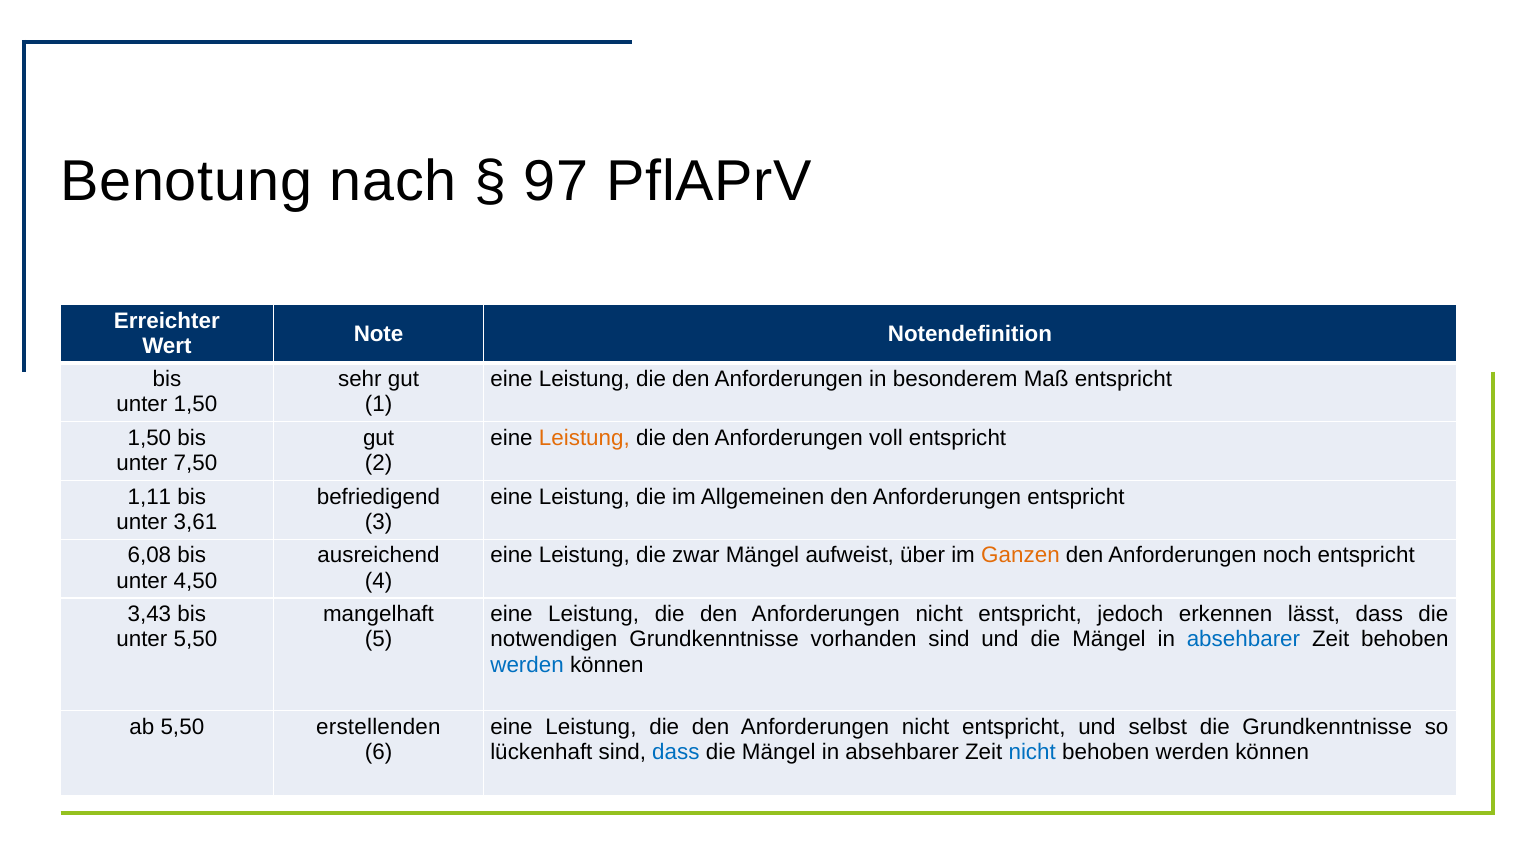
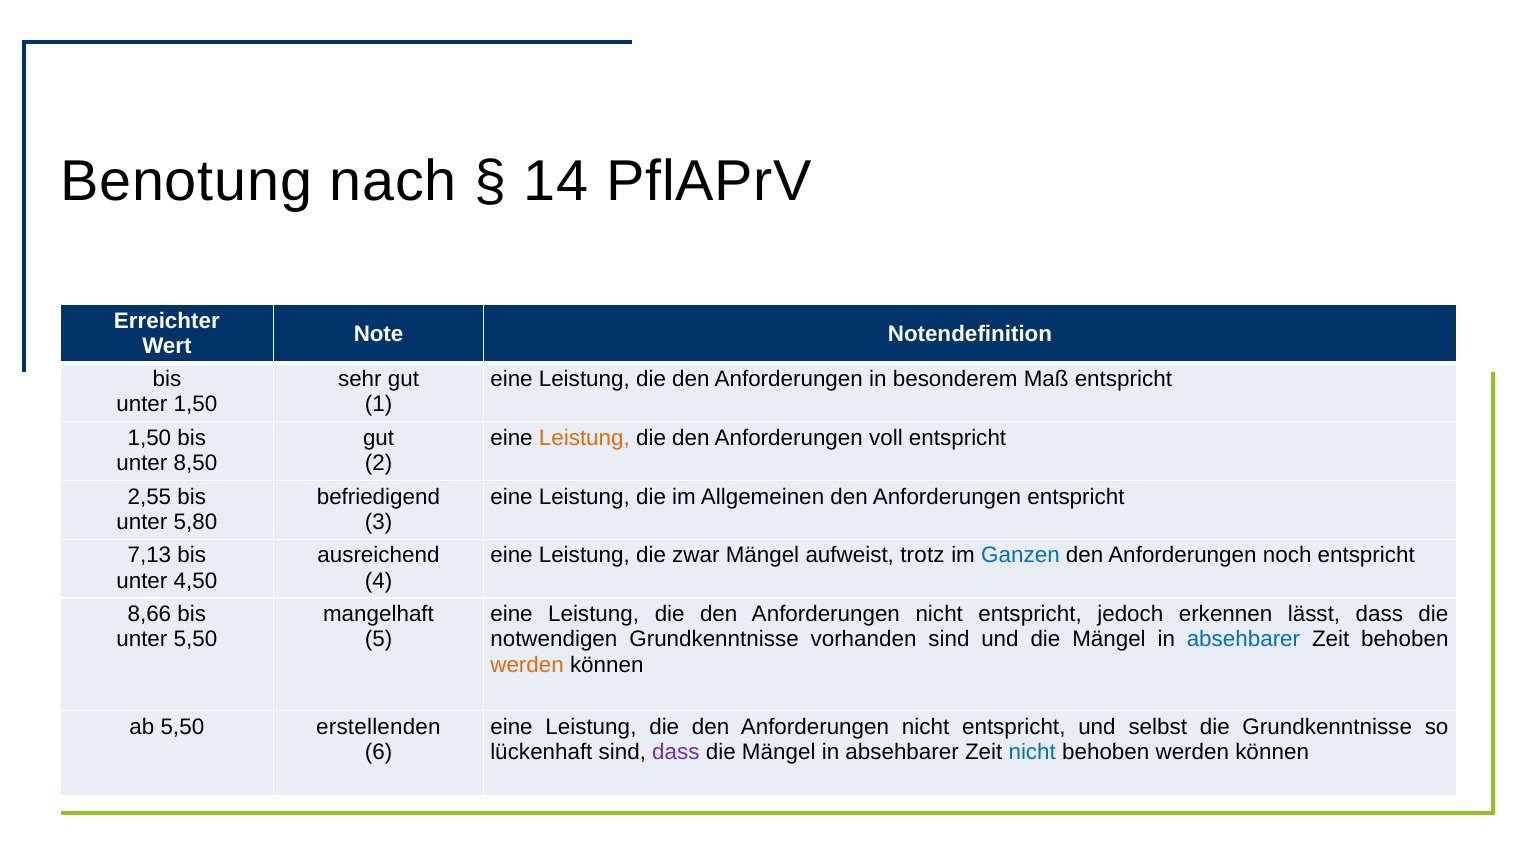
97: 97 -> 14 (556, 181)
7,50: 7,50 -> 8,50 (195, 463)
1,11: 1,11 -> 2,55 (149, 496)
3,61: 3,61 -> 5,80 (195, 522)
6,08: 6,08 -> 7,13 (149, 555)
über: über -> trotz (922, 555)
Ganzen colour: orange -> blue (1020, 555)
3,43: 3,43 -> 8,66 (149, 614)
werden colour: blue -> orange (527, 664)
dass colour: blue -> purple (676, 751)
